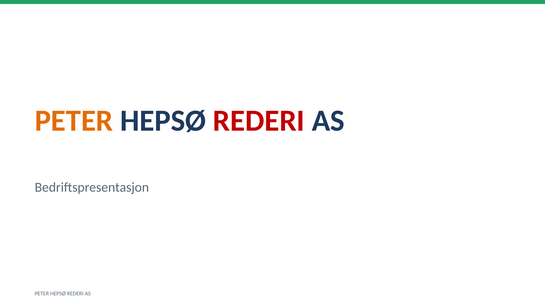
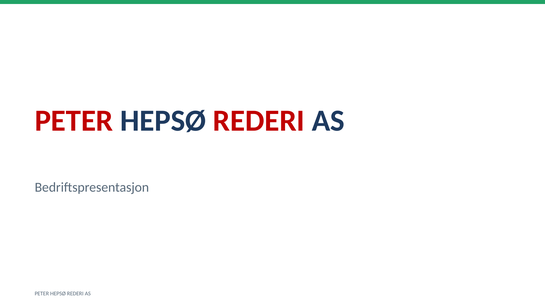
PETER colour: orange -> red (74, 121)
